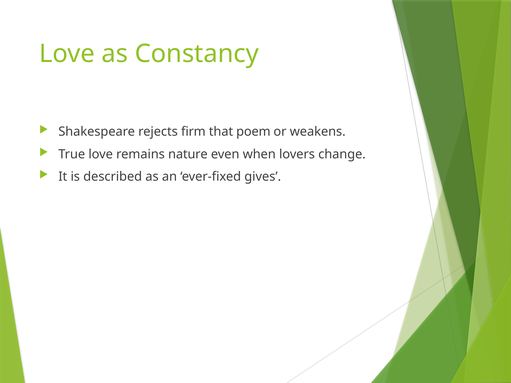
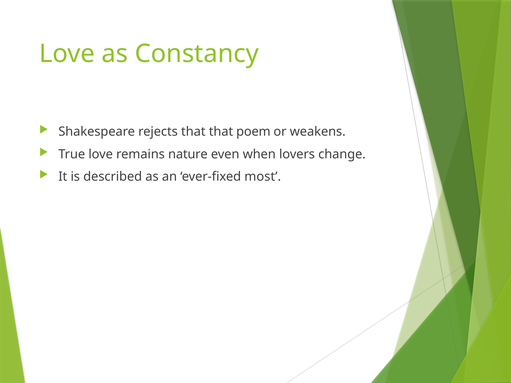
rejects firm: firm -> that (193, 132)
gives: gives -> most (263, 177)
